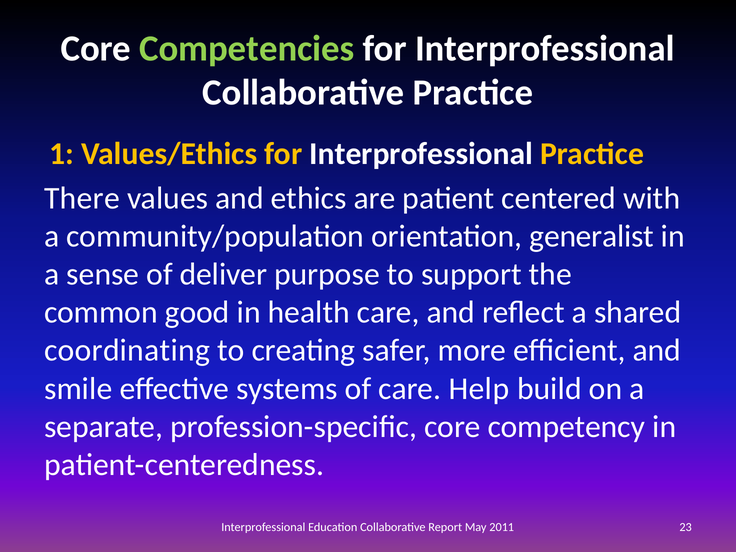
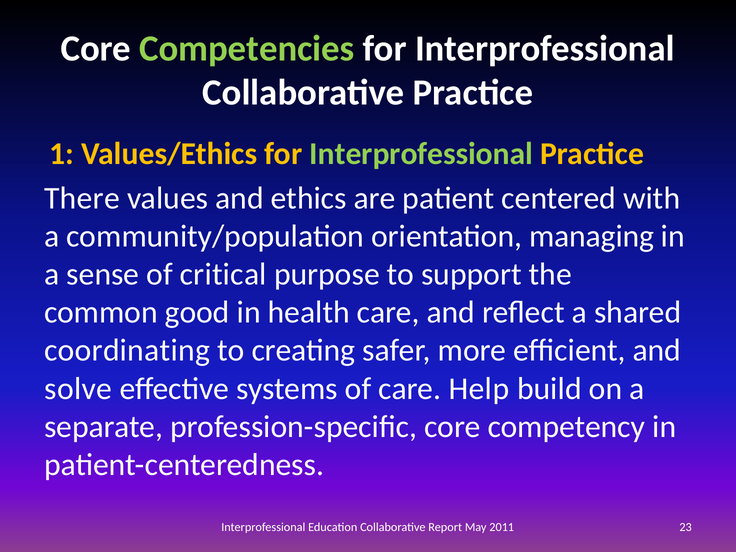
Interprofessional colour: white -> light green (421, 154)
generalist: generalist -> managing (592, 236)
deliver: deliver -> critical (223, 274)
smile: smile -> solve (78, 389)
